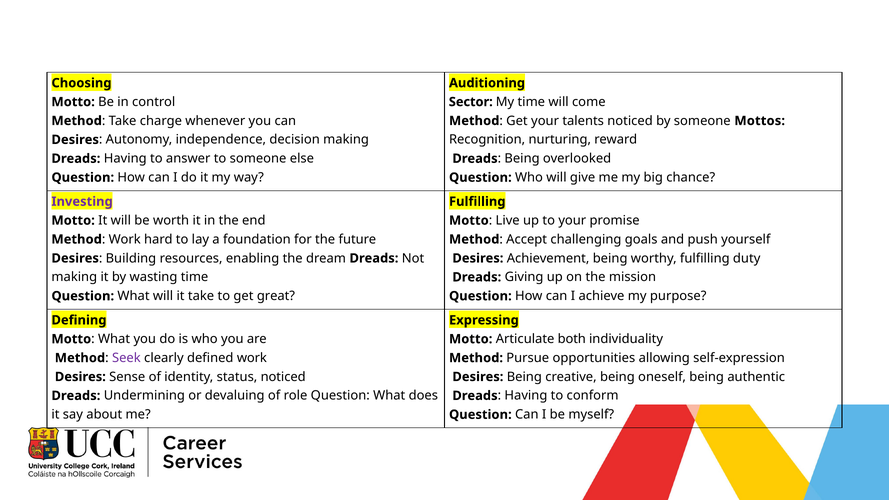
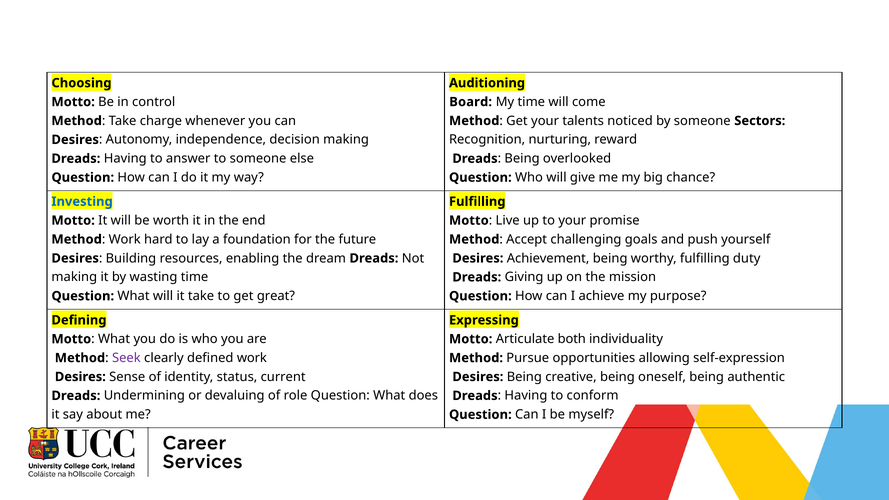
Sector: Sector -> Board (471, 102)
Mottos: Mottos -> Sectors (760, 121)
Investing colour: purple -> blue (82, 202)
status noticed: noticed -> current (283, 377)
